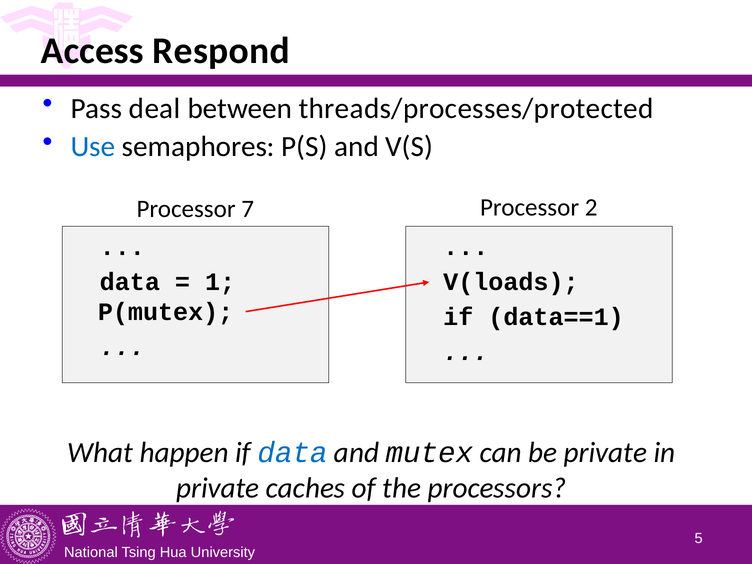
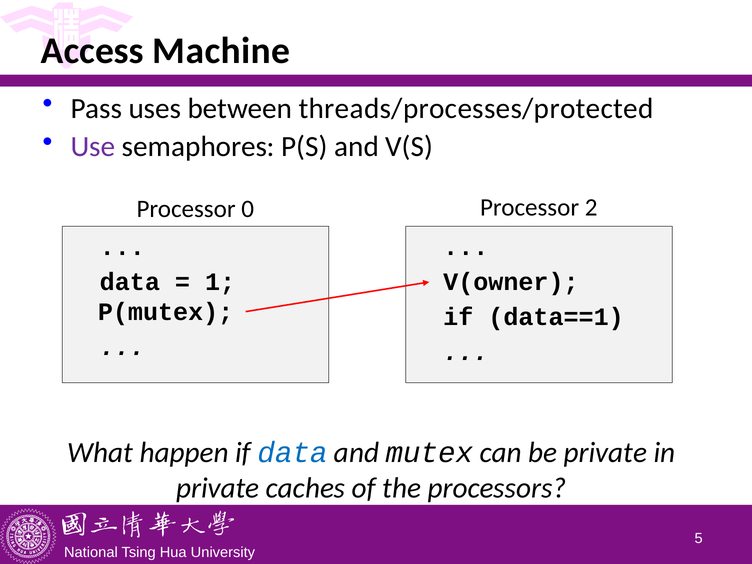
Respond: Respond -> Machine (221, 51)
deal: deal -> uses (155, 108)
Use colour: blue -> purple (93, 147)
7: 7 -> 0 (248, 209)
V(loads: V(loads -> V(owner (511, 282)
